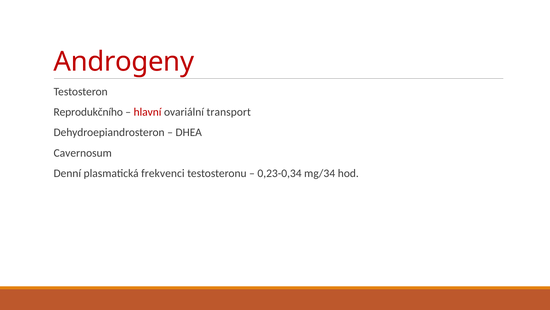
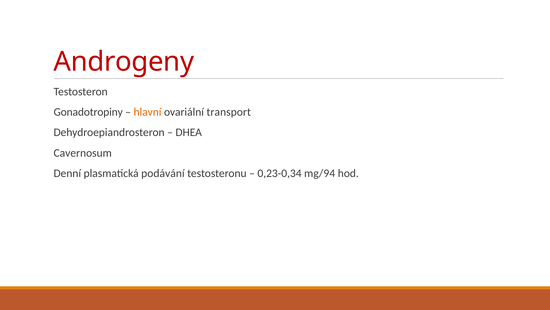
Reprodukčního: Reprodukčního -> Gonadotropiny (88, 112)
hlavní colour: red -> orange (148, 112)
frekvenci: frekvenci -> podávání (163, 173)
mg/34: mg/34 -> mg/94 (320, 173)
